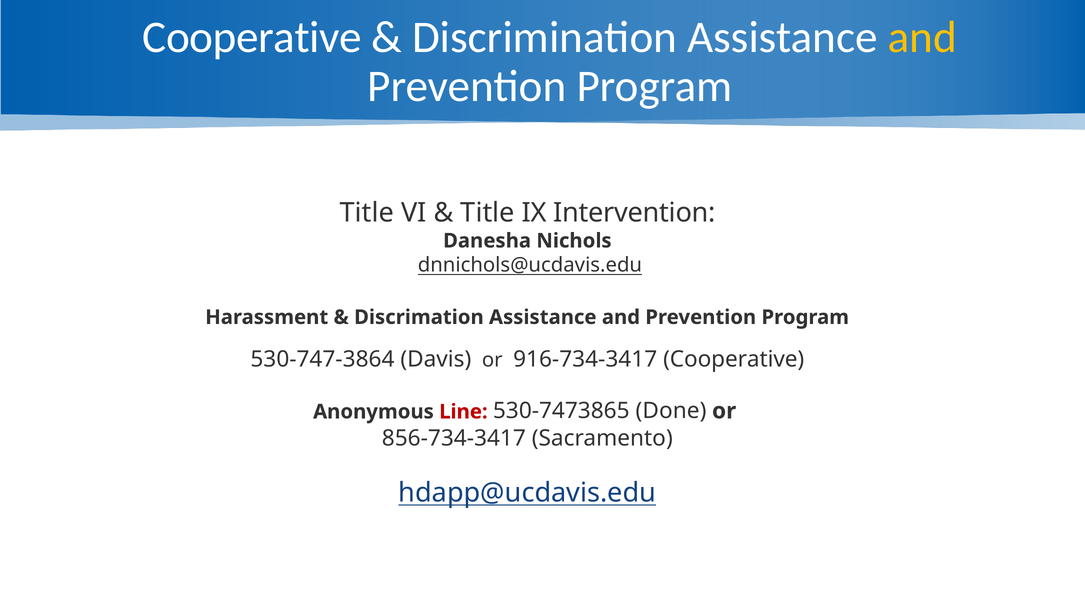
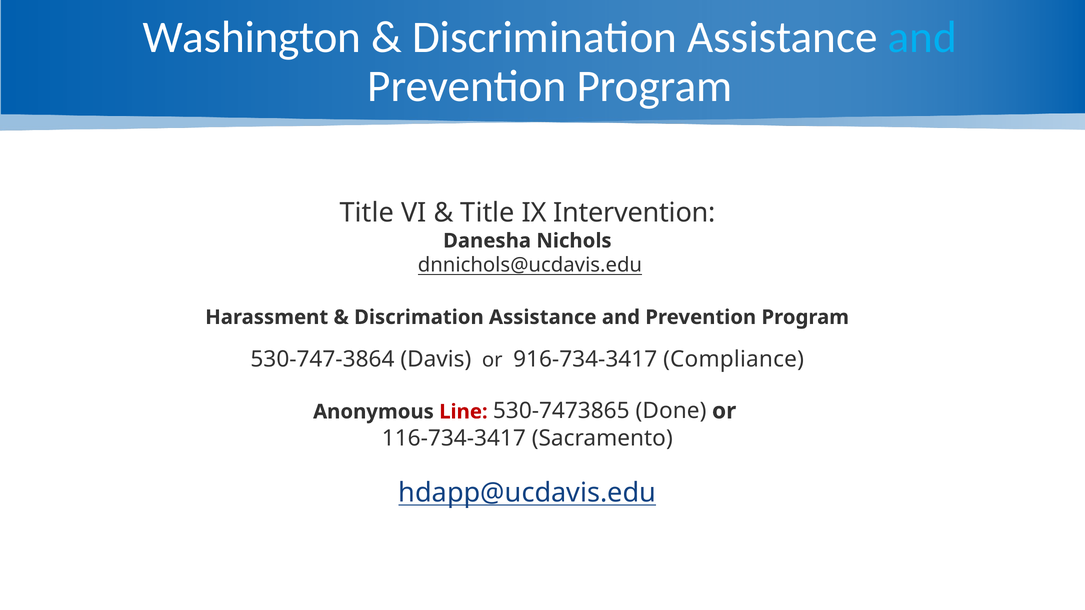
Cooperative: Cooperative -> Washington (252, 37)
and colour: yellow -> light blue (922, 37)
916-734-3417 Cooperative: Cooperative -> Compliance (734, 360)
856-734-3417: 856-734-3417 -> 116-734-3417 (454, 438)
